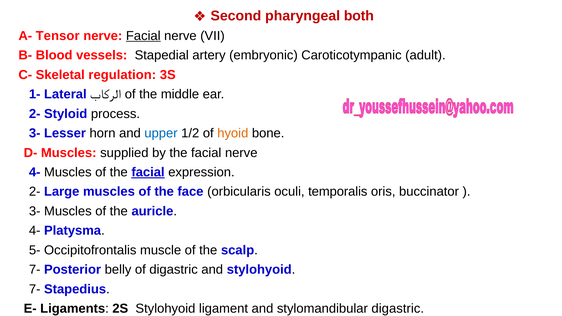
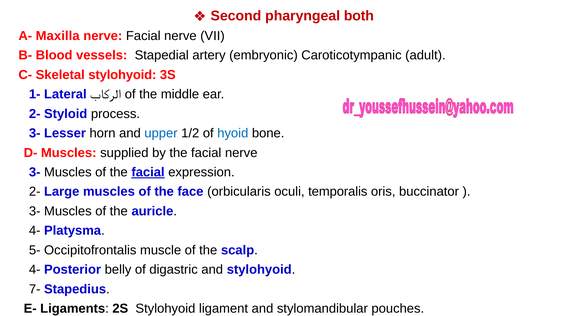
Tensor: Tensor -> Maxilla (58, 36)
Facial underline: present -> none (143, 36)
Skeletal regulation: regulation -> stylohyoid (122, 75)
hyoid colour: orange -> blue (233, 133)
4-: 4- -> 3- (35, 172)
7-: 7- -> 4- (35, 270)
stylomandibular digastric: digastric -> pouches (398, 309)
